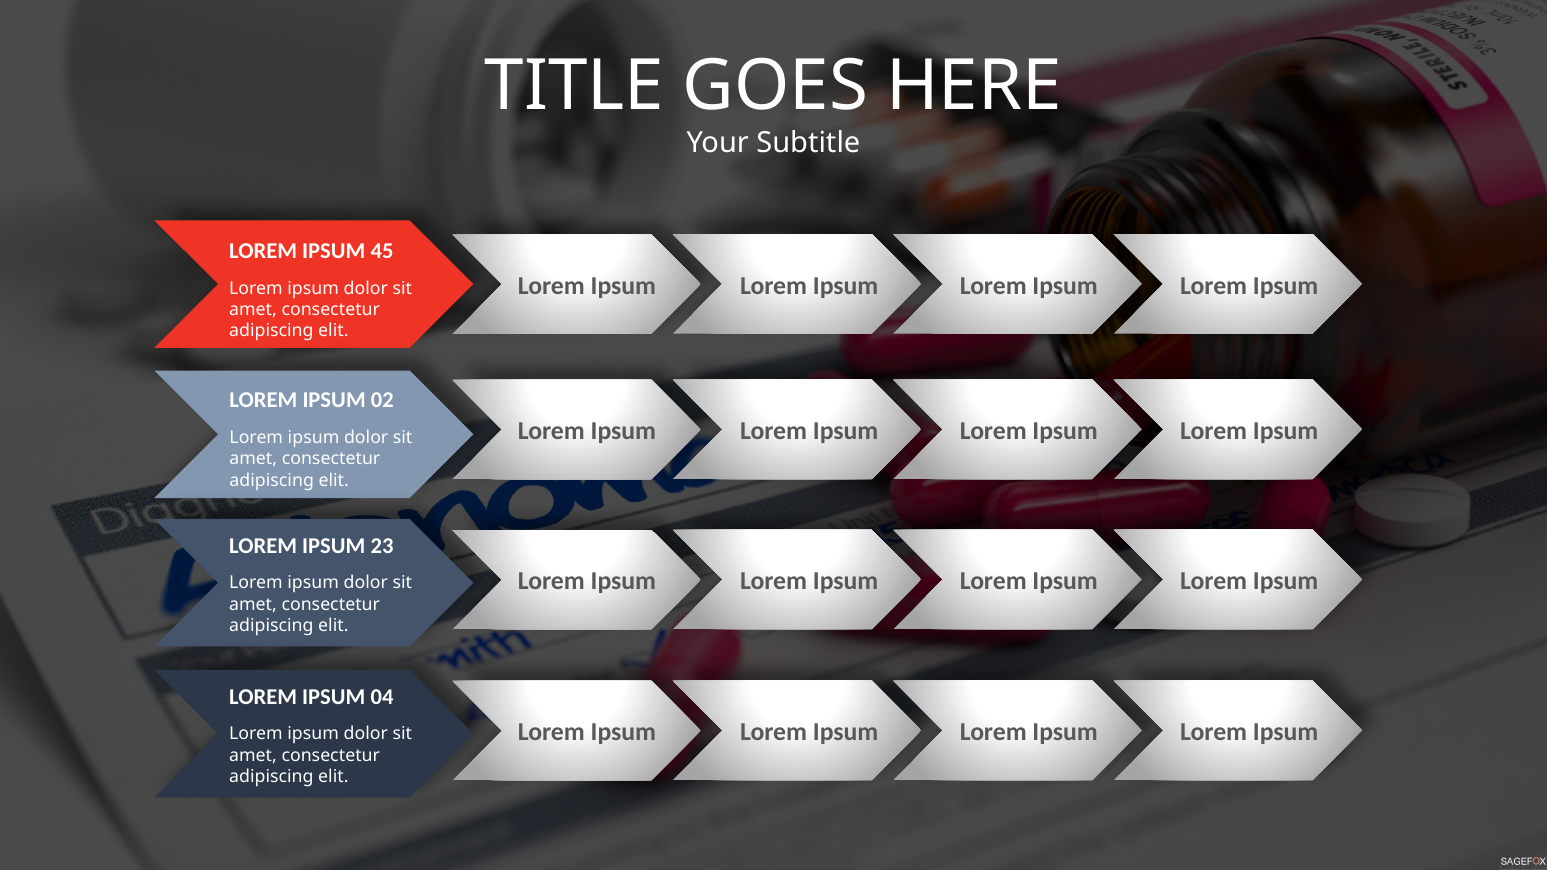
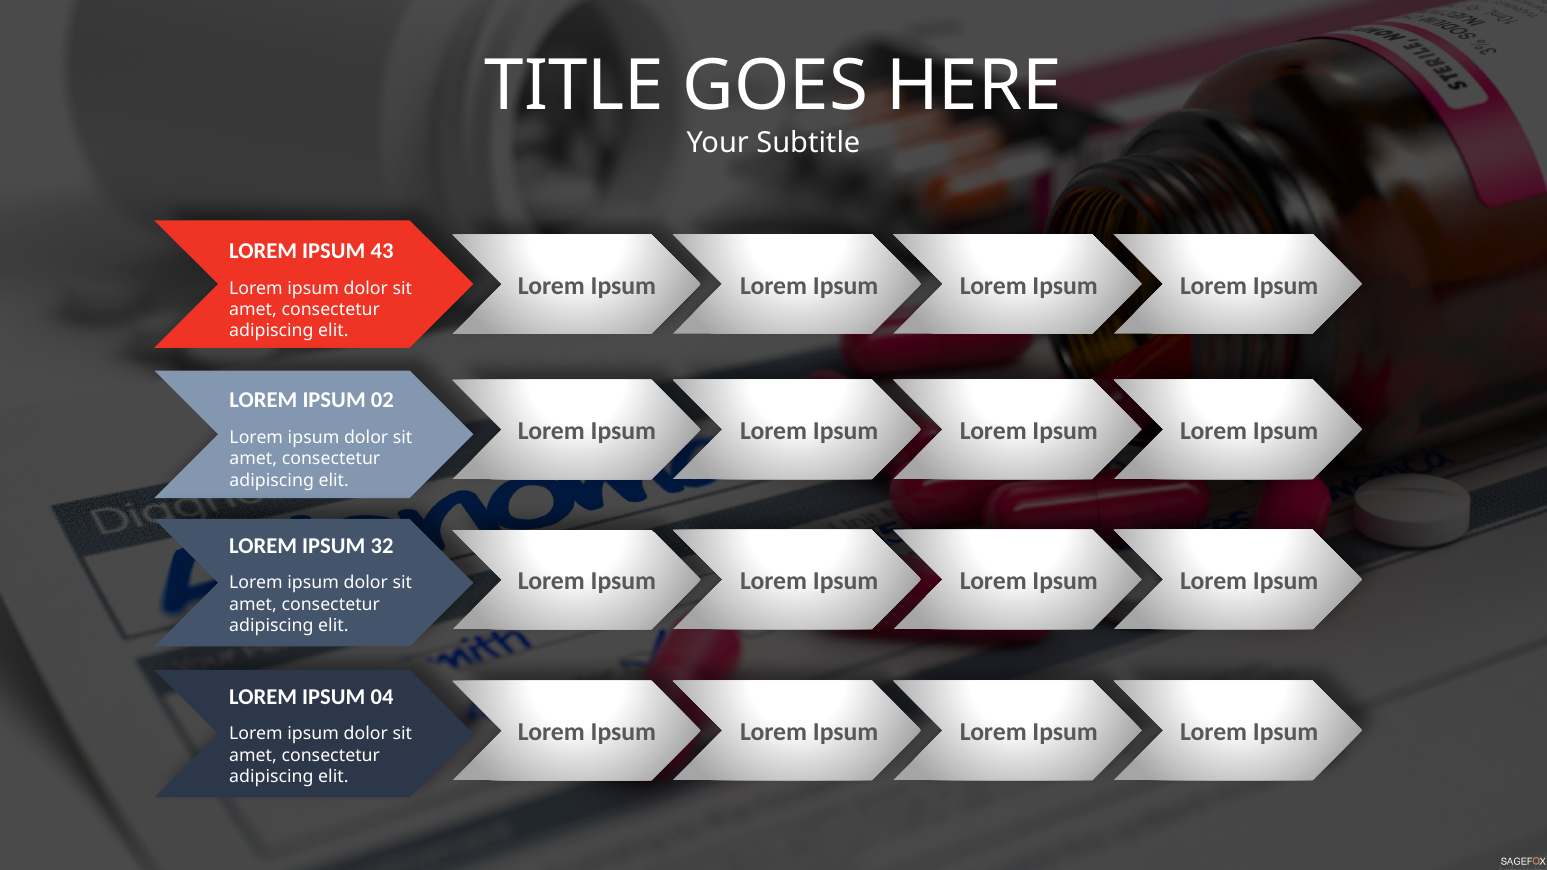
45: 45 -> 43 (382, 251)
23: 23 -> 32 (382, 546)
